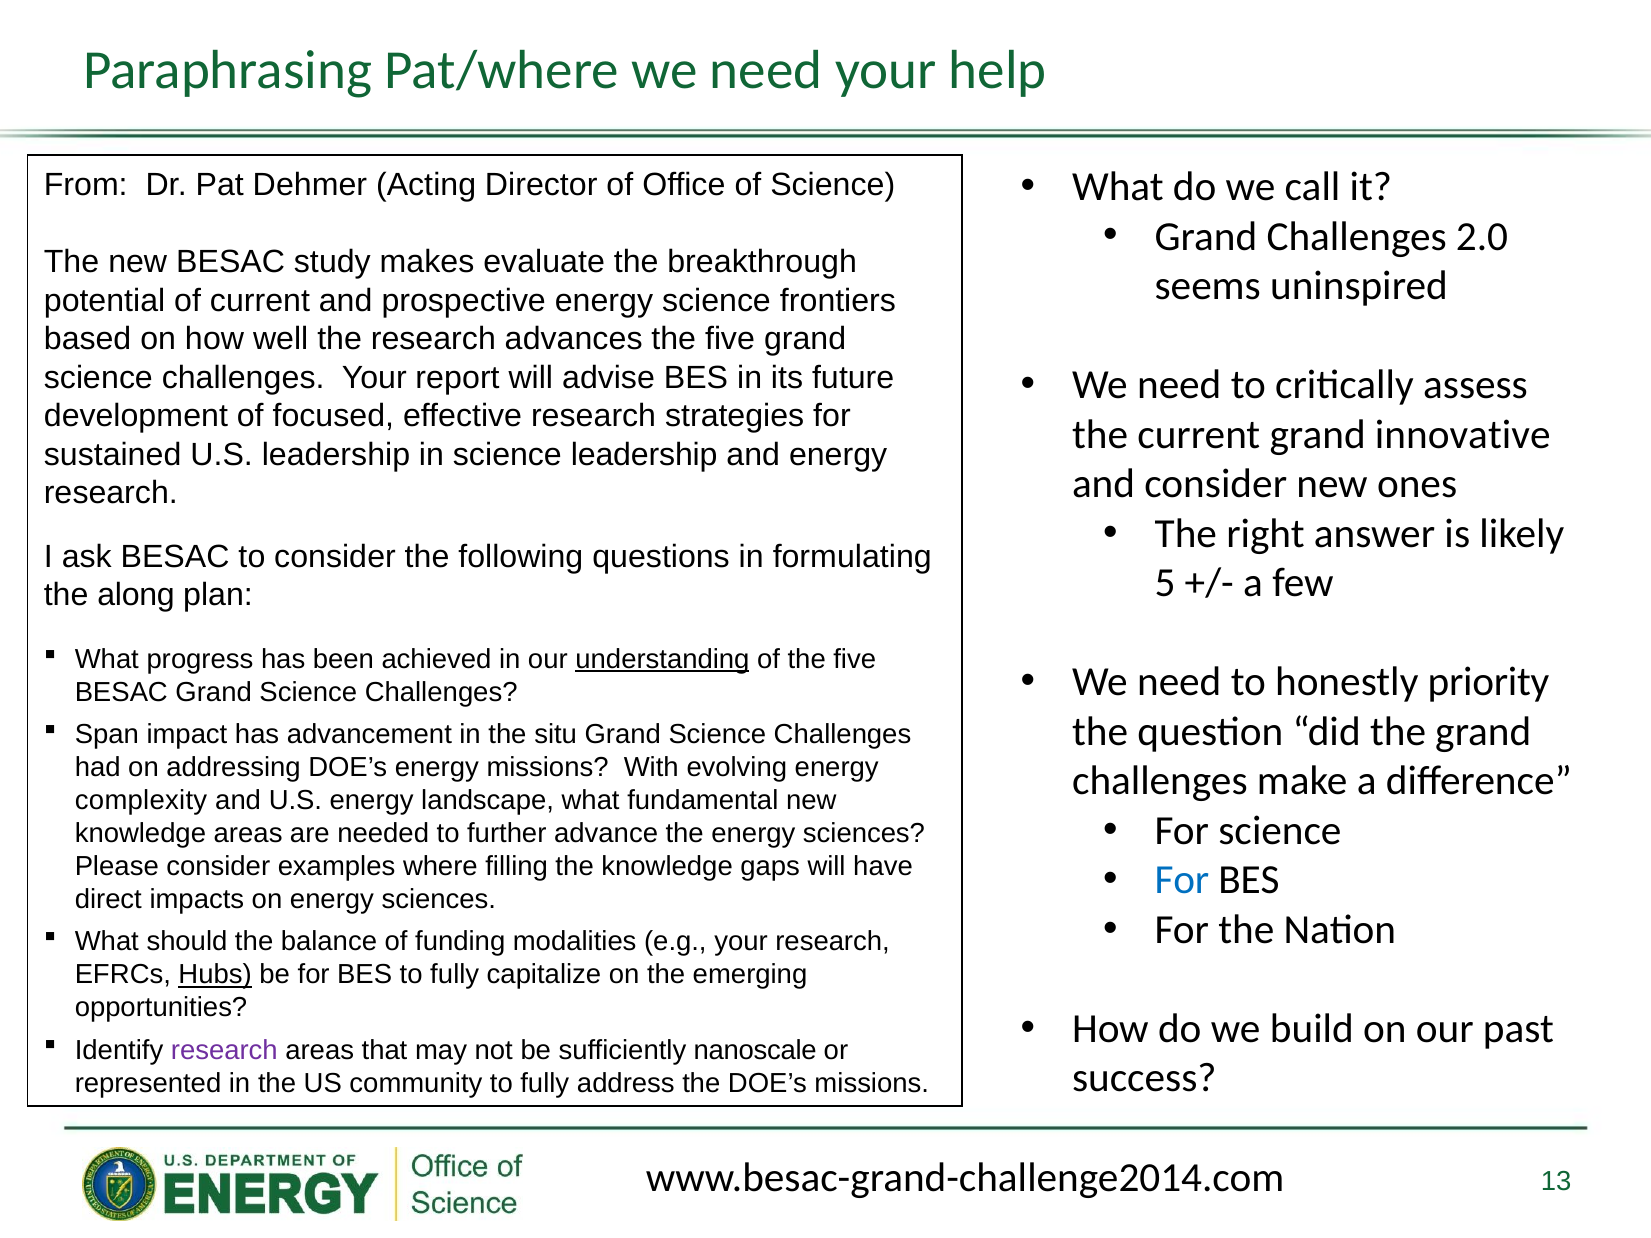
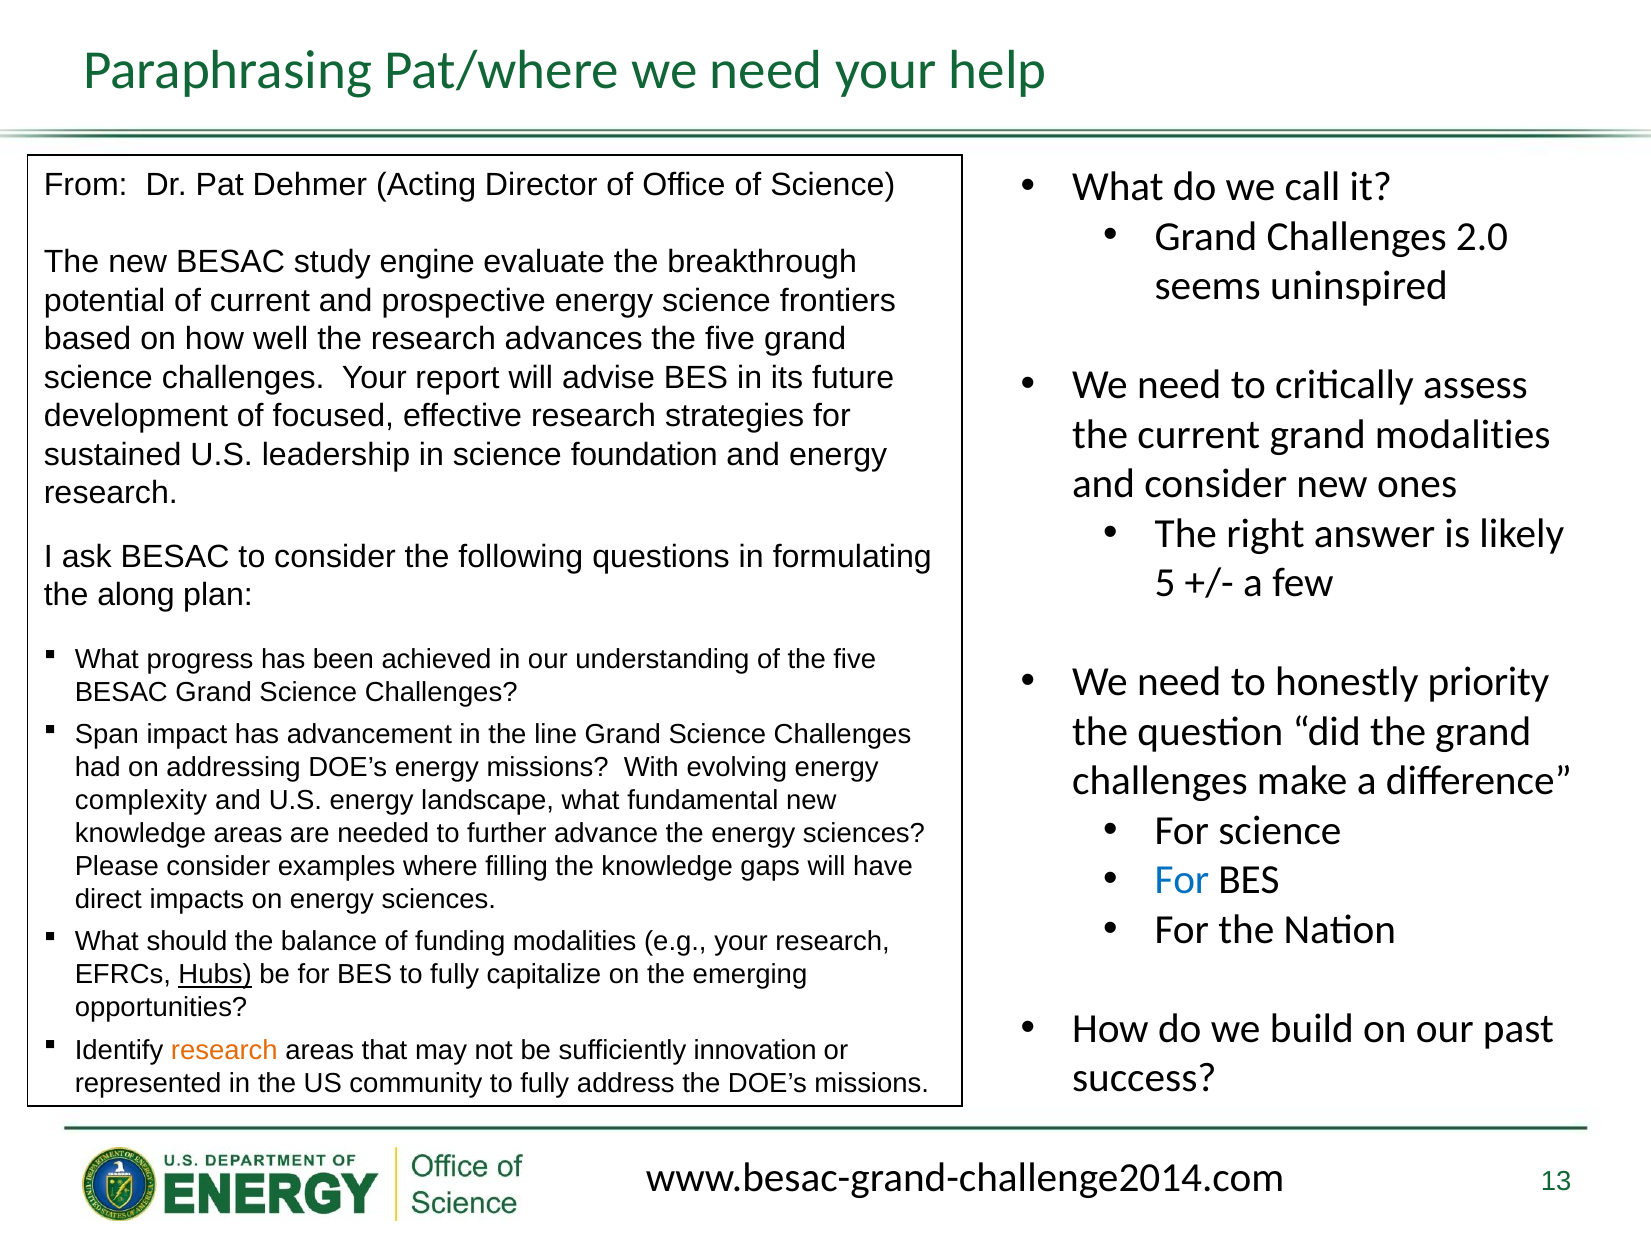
makes: makes -> engine (427, 262)
grand innovative: innovative -> modalities (1463, 435)
science leadership: leadership -> foundation (644, 455)
understanding underline: present -> none (662, 660)
situ: situ -> line (556, 735)
research colour: purple -> orange (224, 1050)
nanoscale: nanoscale -> innovation (755, 1050)
